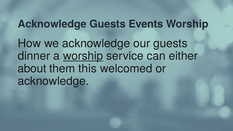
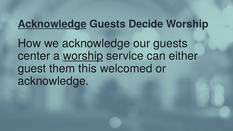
Acknowledge underline: none -> present (52, 24)
Events: Events -> Decide (146, 24)
dinner: dinner -> center (34, 56)
about: about -> guest (32, 69)
